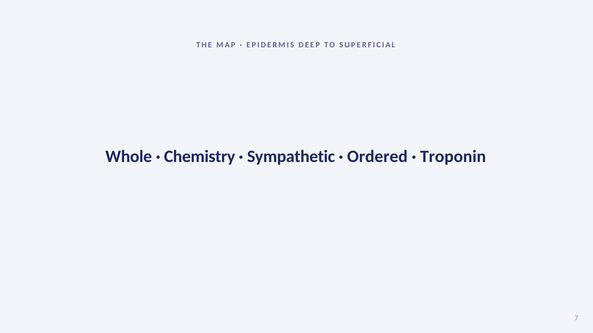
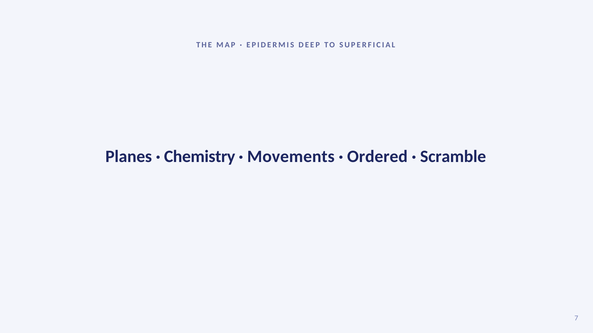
Whole: Whole -> Planes (129, 157)
Sympathetic: Sympathetic -> Movements (291, 157)
Troponin: Troponin -> Scramble (453, 157)
